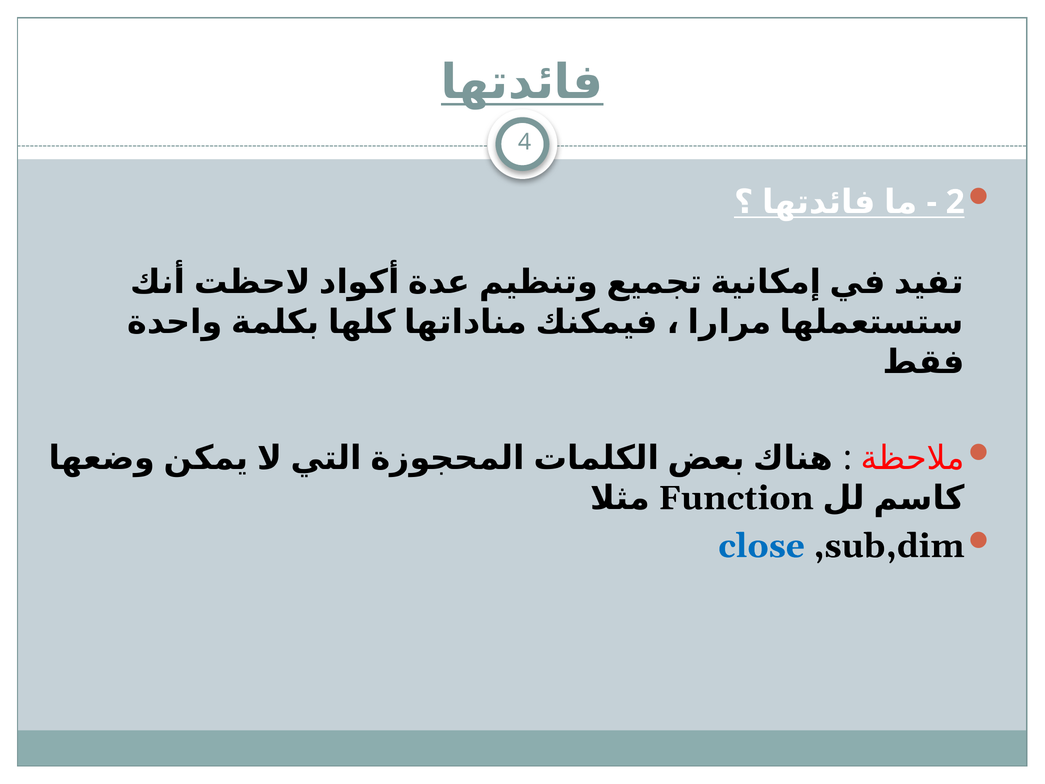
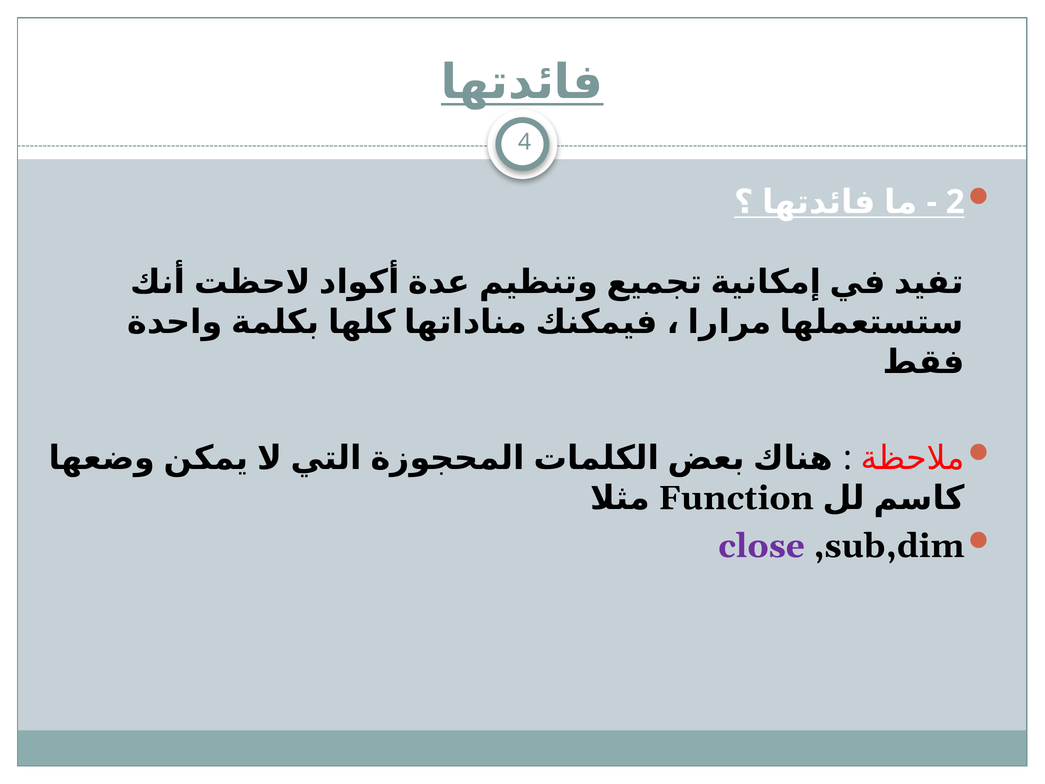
close colour: blue -> purple (762, 546)
